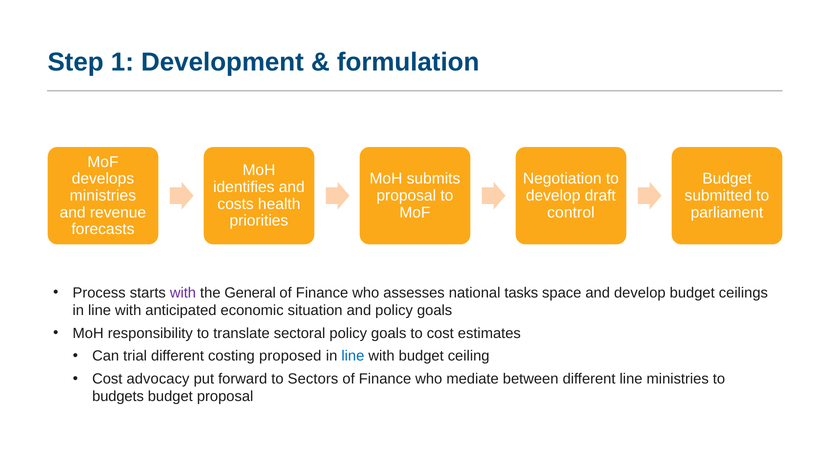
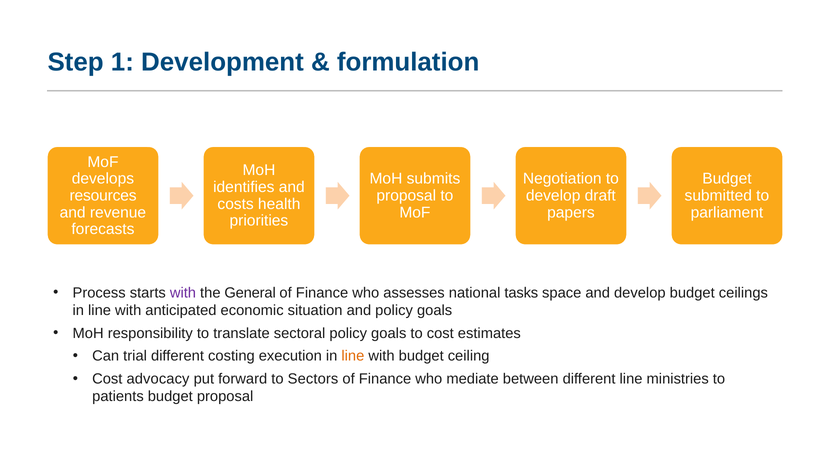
ministries: ministries -> resources (103, 196)
control: control -> papers (571, 212)
proposed: proposed -> execution (290, 356)
line colour: blue -> orange (353, 356)
budgets: budgets -> patients (118, 397)
